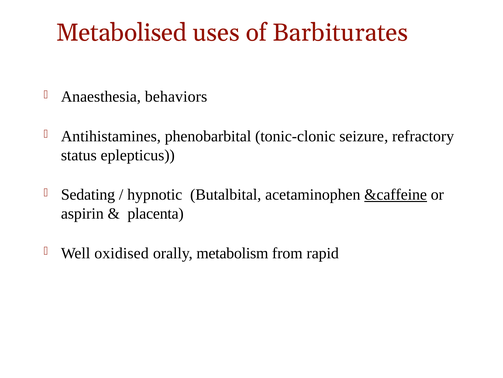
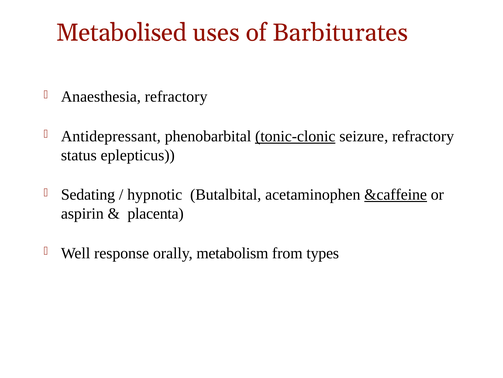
Anaesthesia behaviors: behaviors -> refractory (176, 96)
Antihistamines: Antihistamines -> Antidepressant (111, 136)
tonic-clonic underline: none -> present (295, 136)
oxidised: oxidised -> response (122, 253)
rapid: rapid -> types (323, 253)
